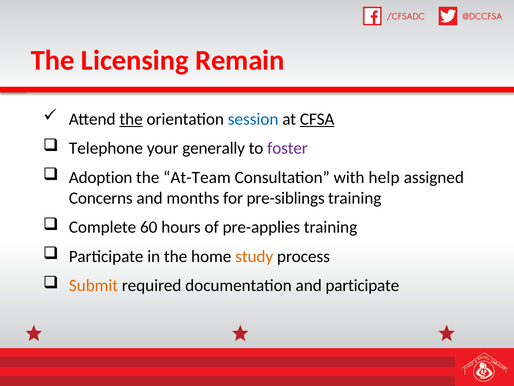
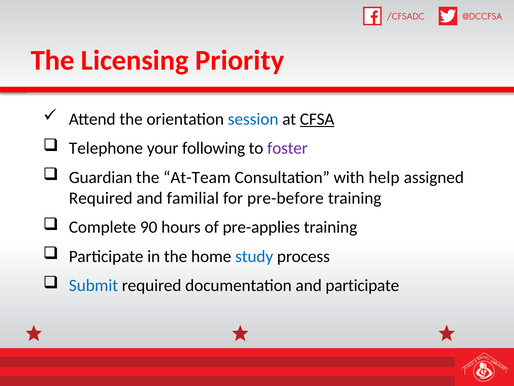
Remain: Remain -> Priority (240, 60)
the underline: present -> none (131, 119)
generally: generally -> following (214, 148)
Adoption: Adoption -> Guardian (101, 177)
Concerns: Concerns -> Required (101, 198)
months: months -> familial (193, 198)
pre-siblings: pre-siblings -> pre-before (285, 198)
60: 60 -> 90 (149, 227)
study colour: orange -> blue (254, 256)
Submit colour: orange -> blue (93, 285)
